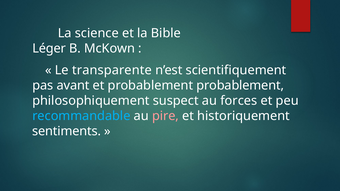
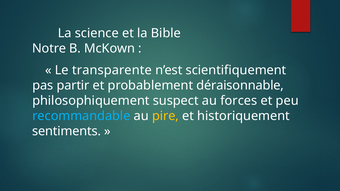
Léger: Léger -> Notre (49, 48)
avant: avant -> partir (73, 85)
probablement probablement: probablement -> déraisonnable (240, 85)
pire colour: pink -> yellow (165, 116)
